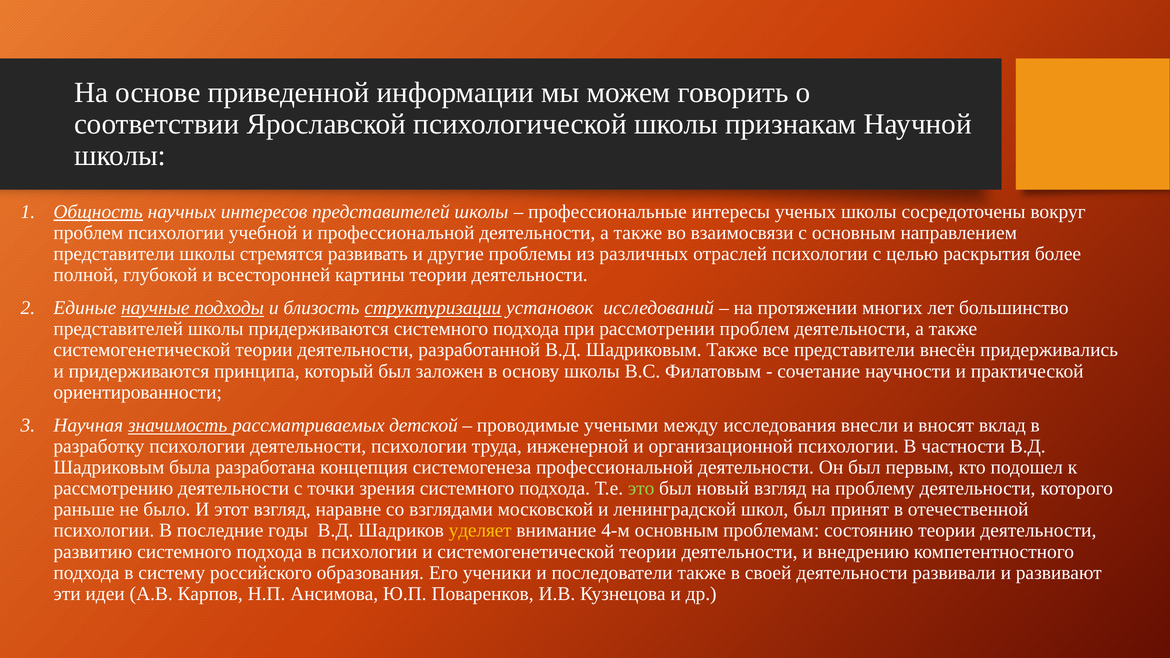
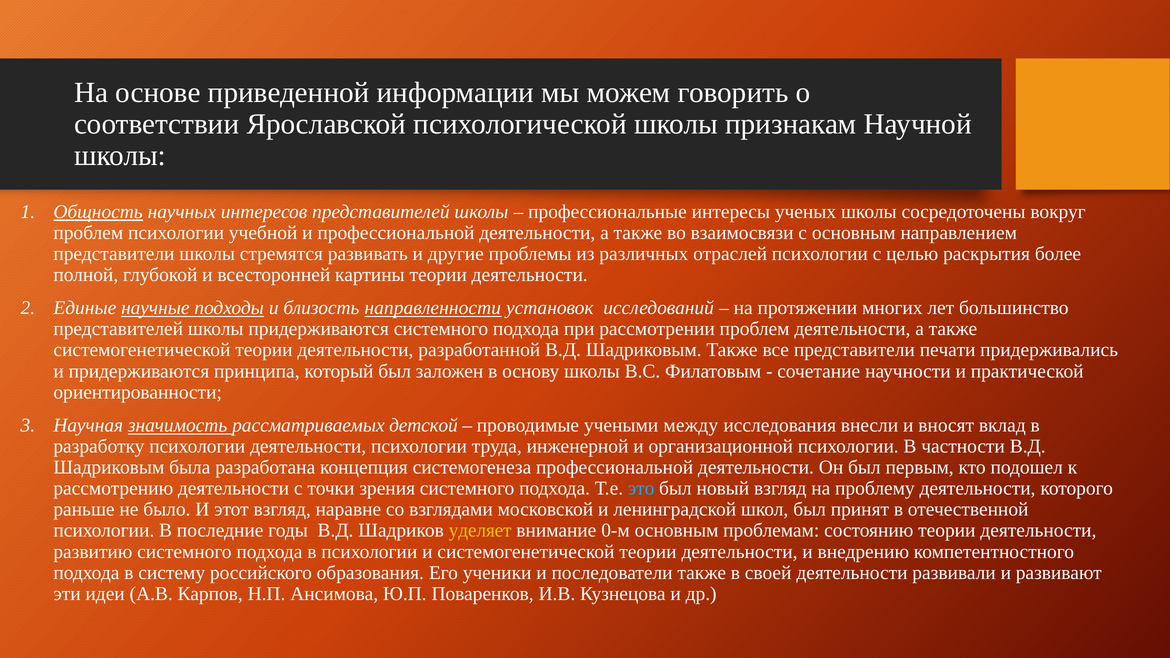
структуризации: структуризации -> направленности (433, 308)
внесён: внесён -> печати (948, 350)
это colour: light green -> light blue (641, 489)
4-м: 4-м -> 0-м (616, 531)
